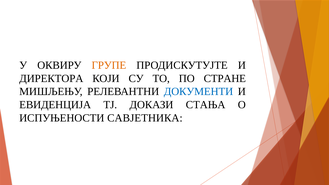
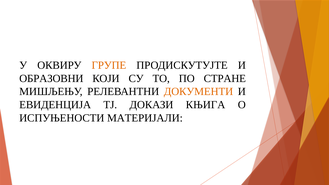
ДИРЕКТОРА: ДИРЕКТОРА -> ОБРАЗОВНИ (51, 78)
ДОКУМЕНТИ colour: blue -> orange (198, 92)
СТАЊА: СТАЊА -> КЊИГА (206, 105)
САВЈЕТНИКА: САВЈЕТНИКА -> МАТЕРИЈАЛИ (145, 118)
